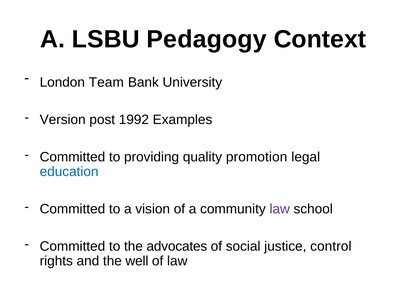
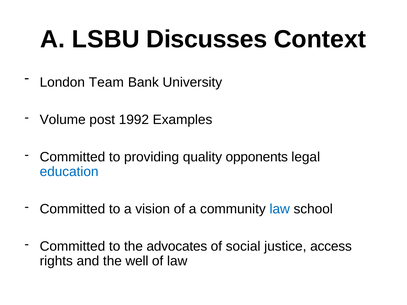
Pedagogy: Pedagogy -> Discusses (207, 39)
Version: Version -> Volume (63, 120)
promotion: promotion -> opponents (257, 157)
law colour: purple -> blue (280, 209)
control: control -> access (331, 247)
